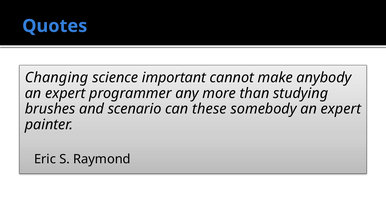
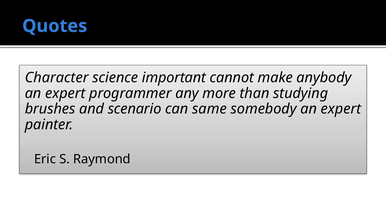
Changing: Changing -> Character (57, 78)
these: these -> same (209, 109)
